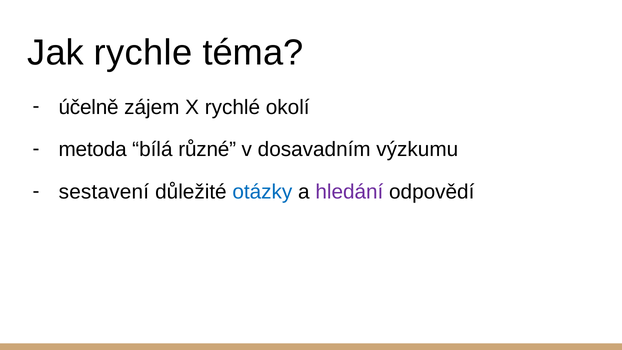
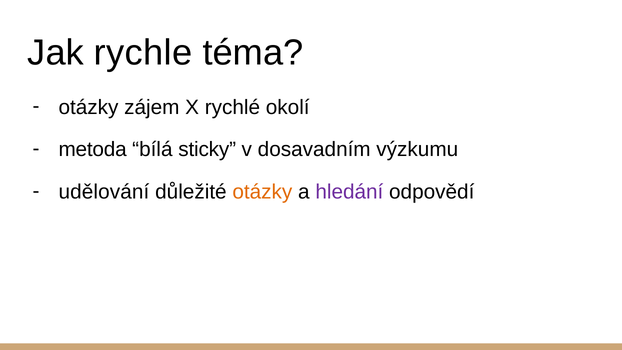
účelně: účelně -> otázky (88, 107)
různé: různé -> sticky (207, 150)
sestavení: sestavení -> udělování (104, 192)
otázky colour: blue -> orange (262, 192)
